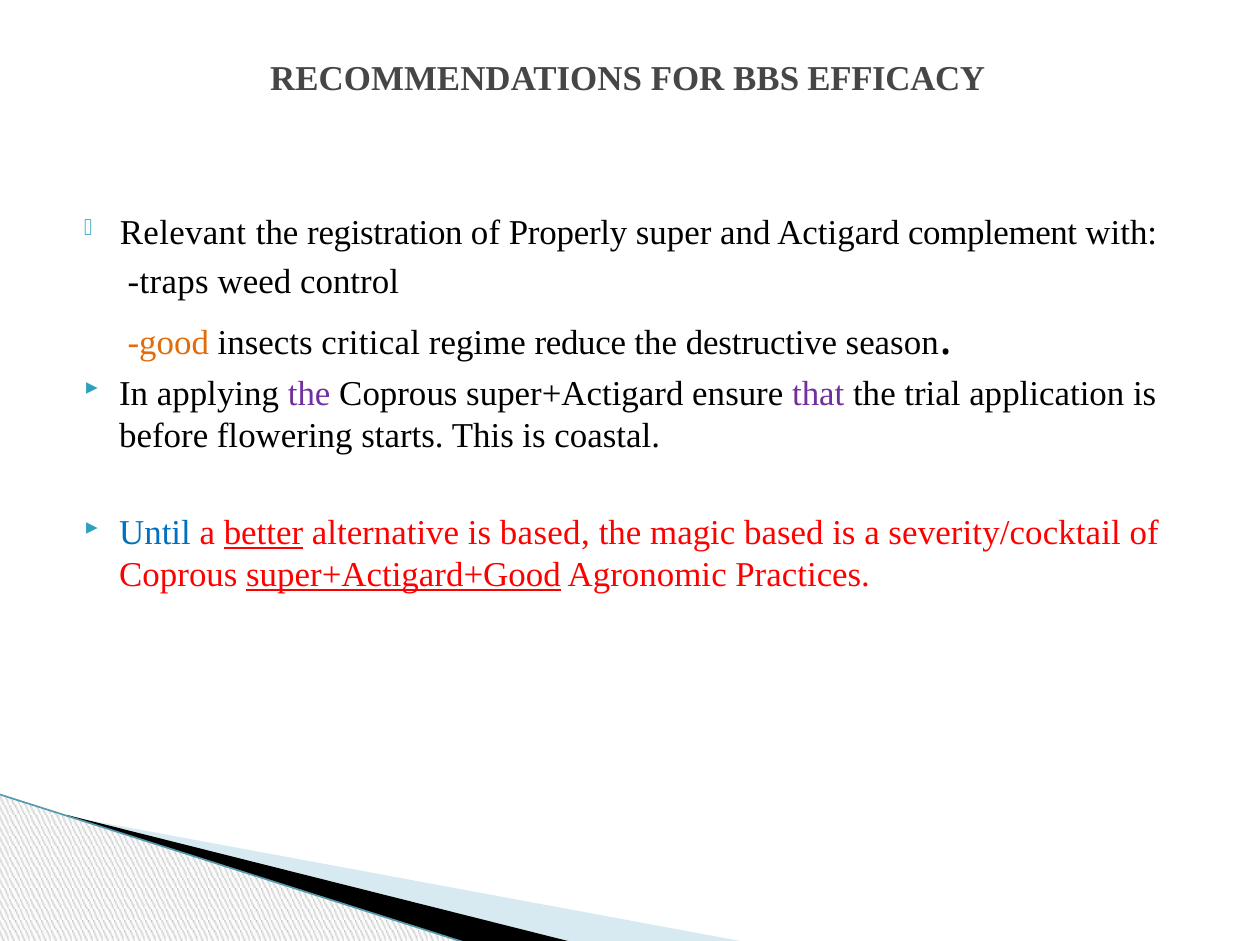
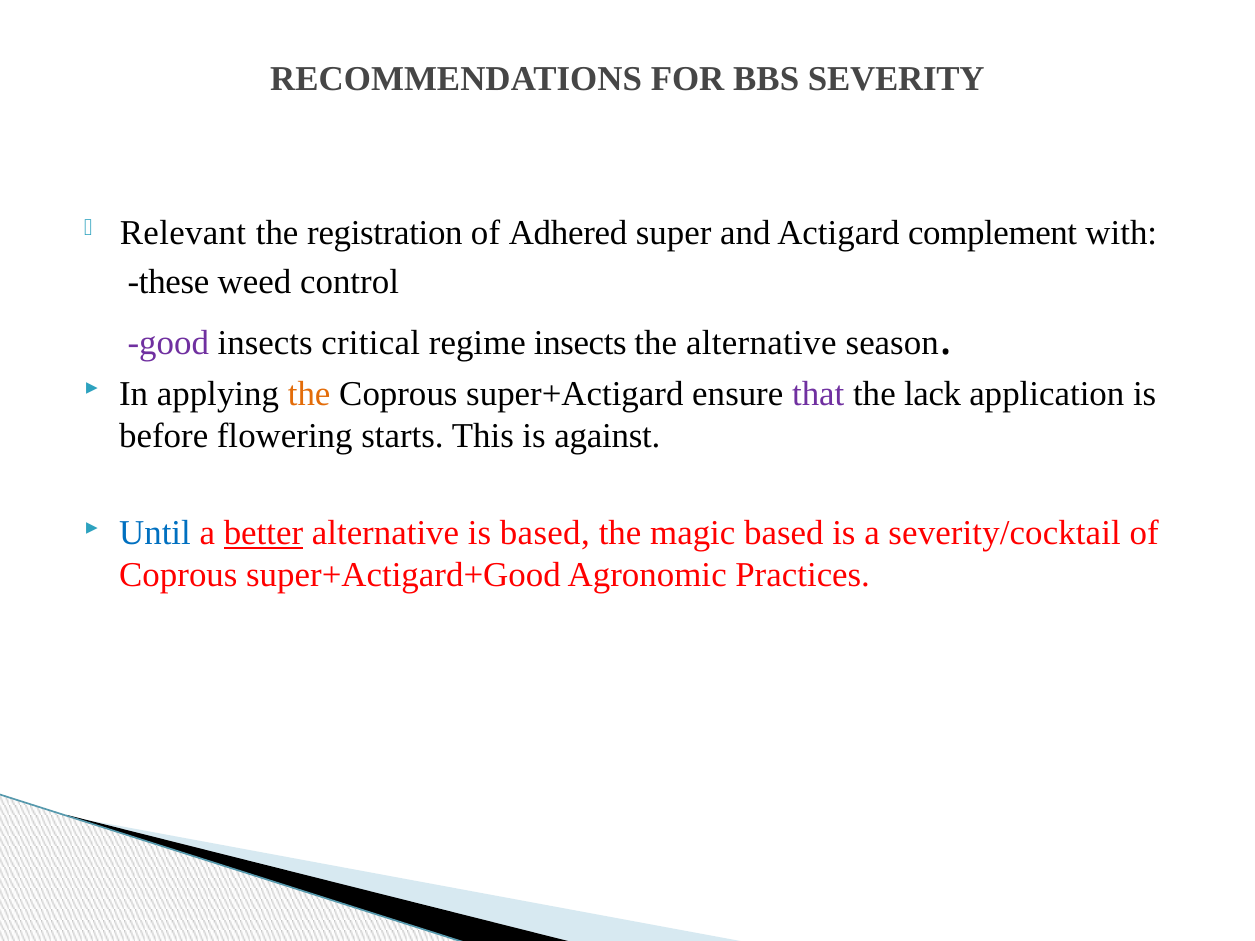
EFFICACY: EFFICACY -> SEVERITY (896, 79)
Properly: Properly -> Adhered (568, 233)
traps: traps -> these (168, 282)
good colour: orange -> purple (168, 343)
regime reduce: reduce -> insects (580, 343)
the destructive: destructive -> alternative (761, 343)
the colour: purple -> orange (309, 394)
trial: trial -> lack (933, 394)
coastal: coastal -> against (607, 436)
super+Actigard+Good underline: present -> none (403, 575)
